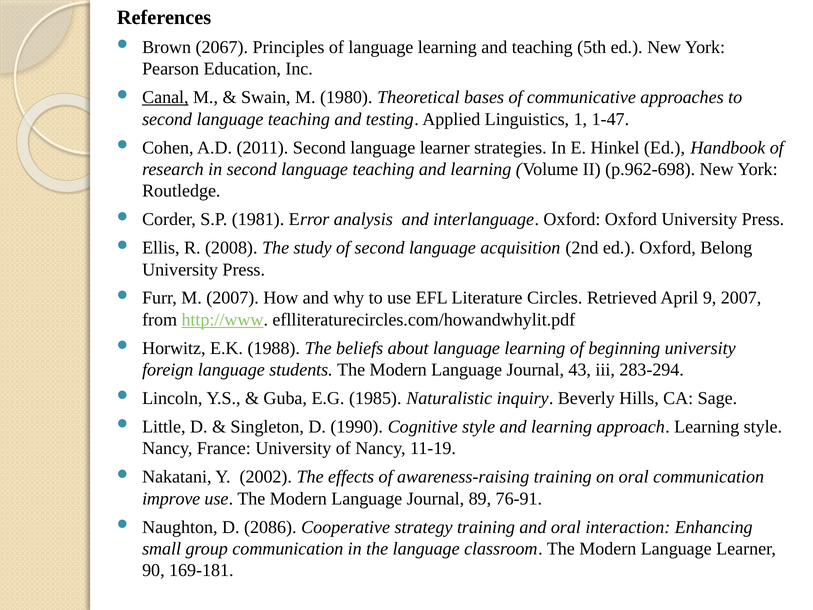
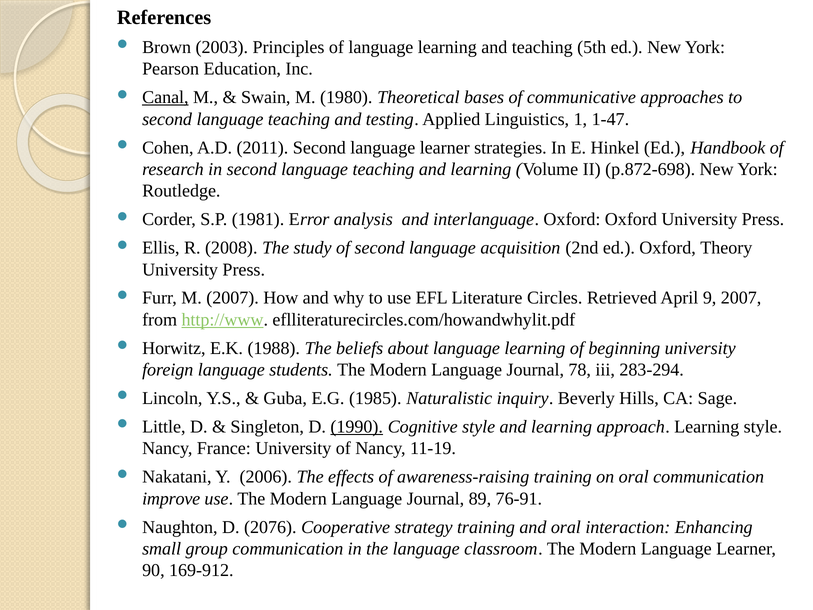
2067: 2067 -> 2003 (222, 47)
p.962-698: p.962-698 -> p.872-698 (650, 169)
Belong: Belong -> Theory (726, 248)
43: 43 -> 78 (580, 370)
1990 underline: none -> present (357, 427)
2002: 2002 -> 2006 (266, 477)
2086: 2086 -> 2076 (270, 527)
169-181: 169-181 -> 169-912 (201, 570)
